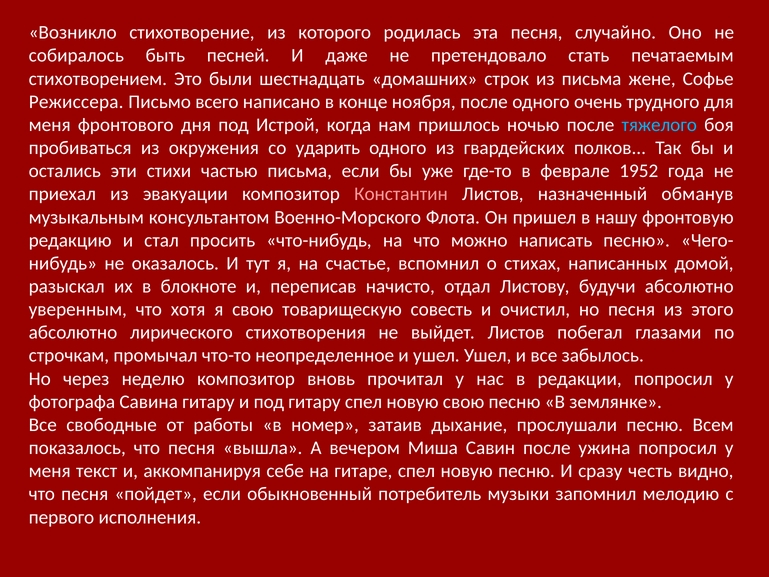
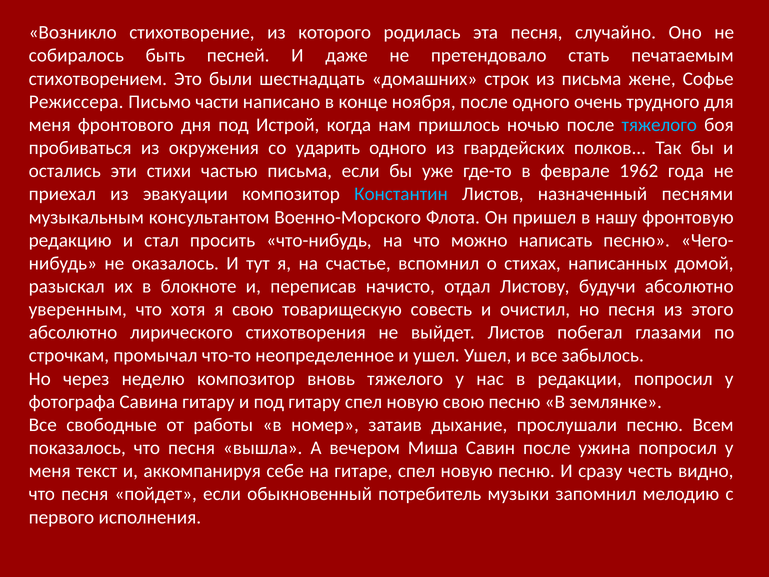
всего: всего -> части (217, 102)
1952: 1952 -> 1962 (639, 171)
Константин colour: pink -> light blue (401, 194)
обманув: обманув -> песнями (697, 194)
вновь прочитал: прочитал -> тяжелого (405, 379)
